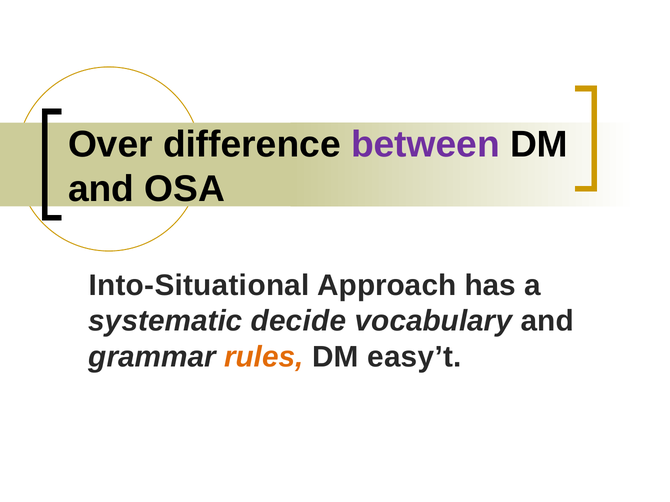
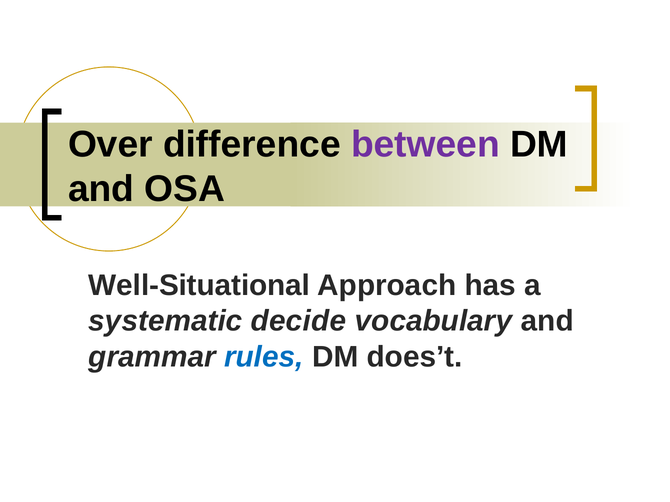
Into-Situational: Into-Situational -> Well-Situational (199, 286)
rules colour: orange -> blue (264, 357)
easy’t: easy’t -> does’t (415, 357)
